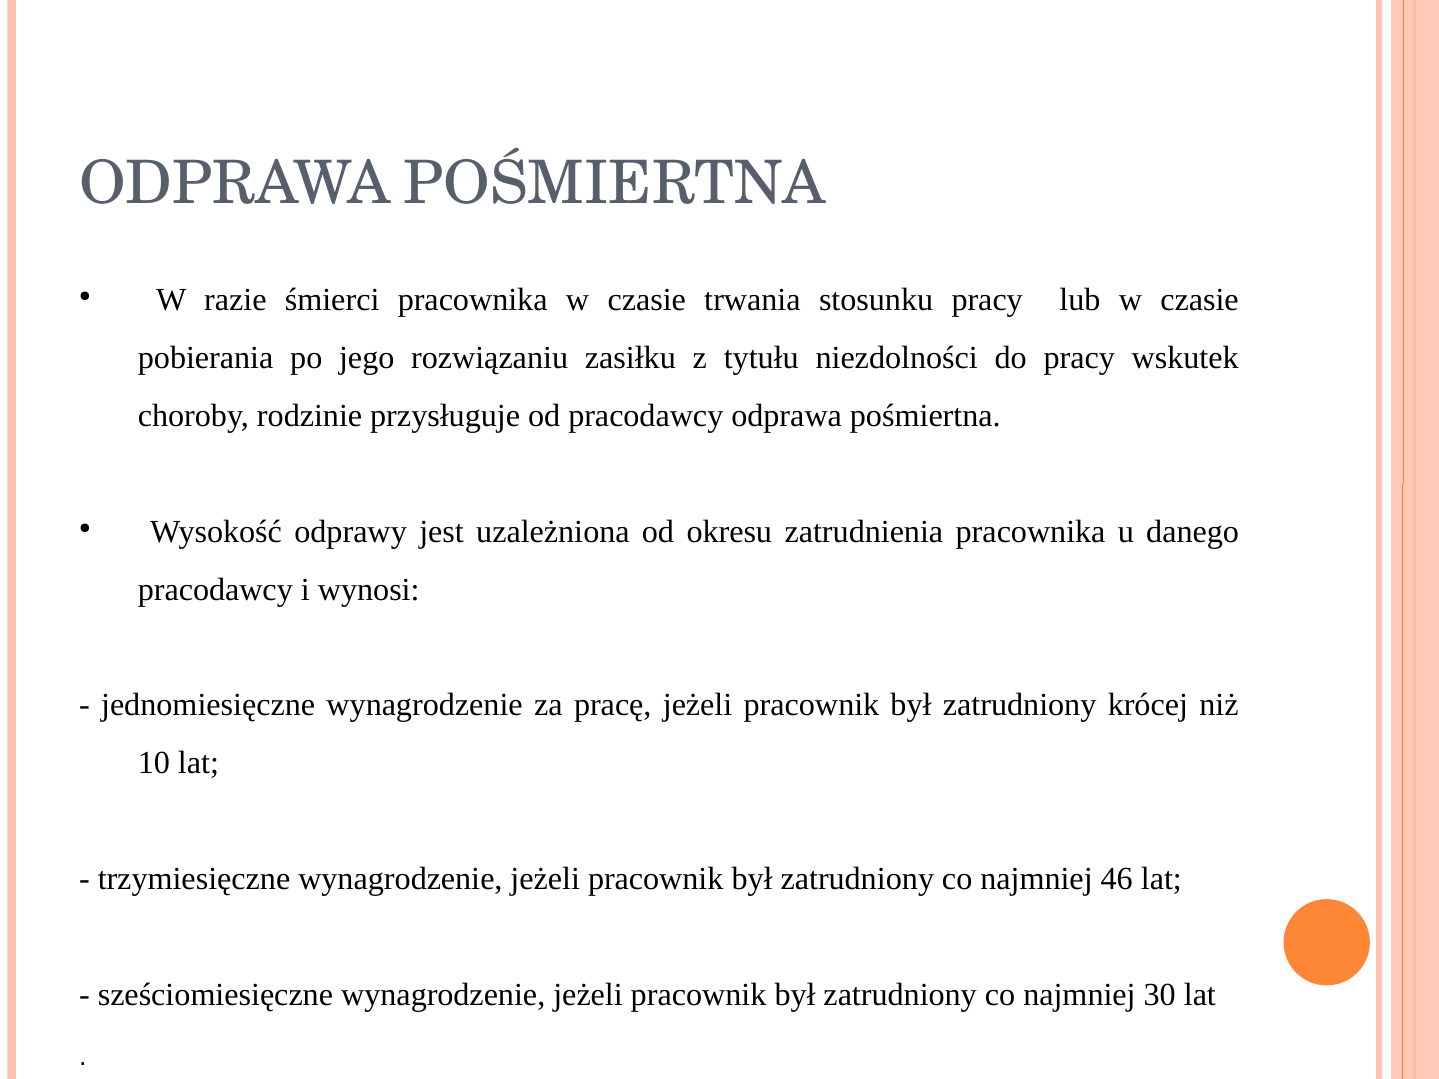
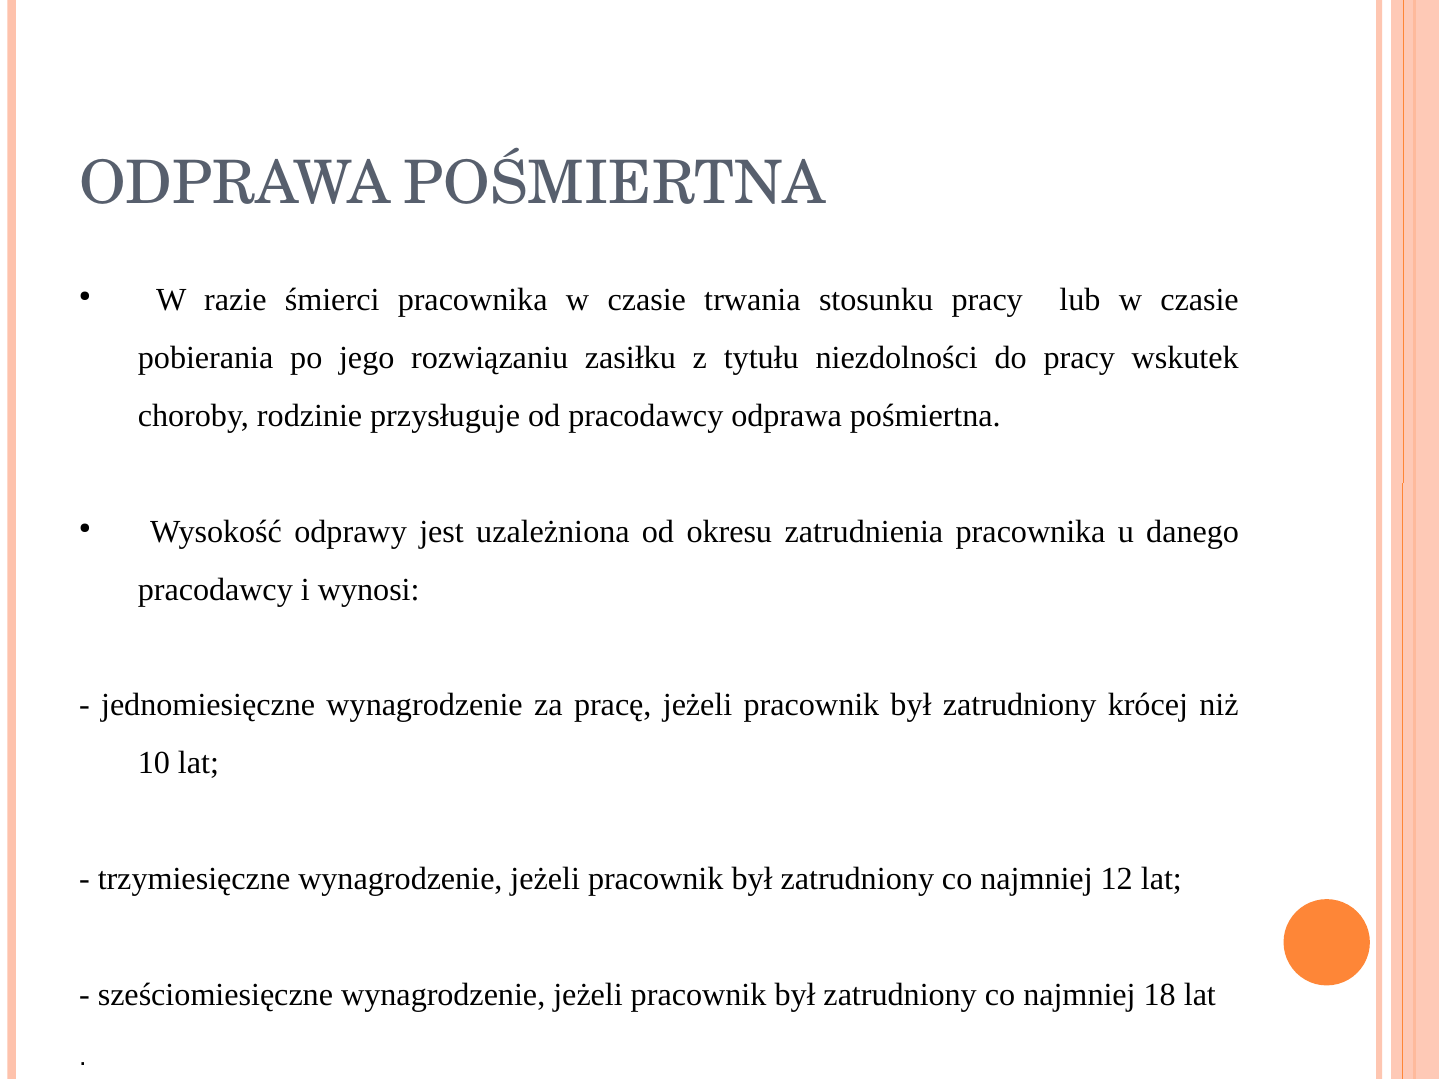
46: 46 -> 12 (1117, 879)
30: 30 -> 18 (1160, 995)
